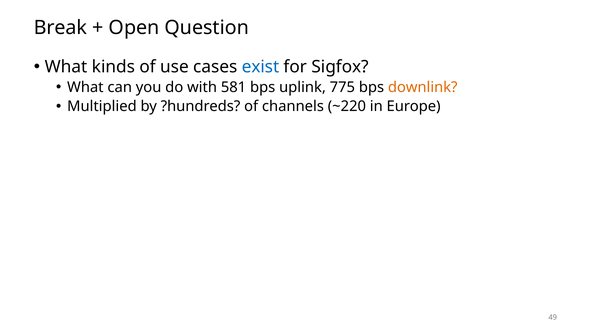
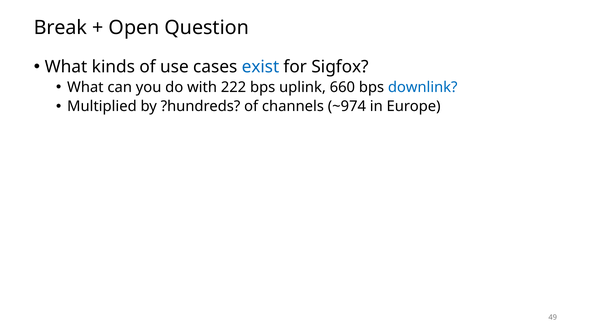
581: 581 -> 222 (234, 87)
775: 775 -> 660 (342, 87)
downlink colour: orange -> blue (423, 87)
~220: ~220 -> ~974 (347, 106)
